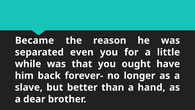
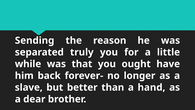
Became: Became -> Sending (35, 40)
even: even -> truly (82, 52)
